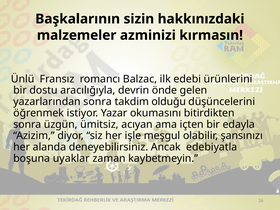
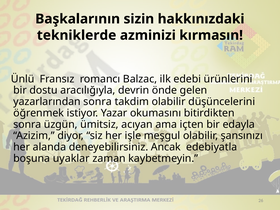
malzemeler: malzemeler -> tekniklerde (77, 35)
takdim olduğu: olduğu -> olabilir (169, 102)
